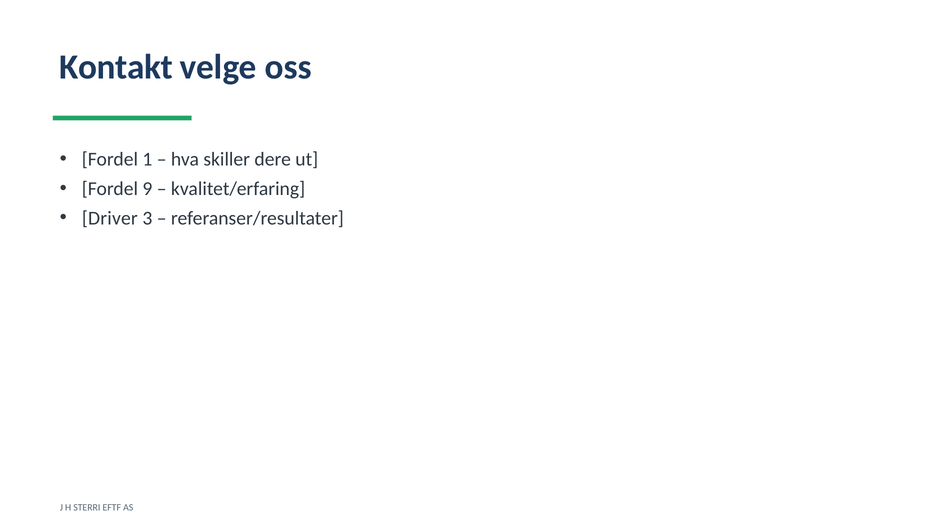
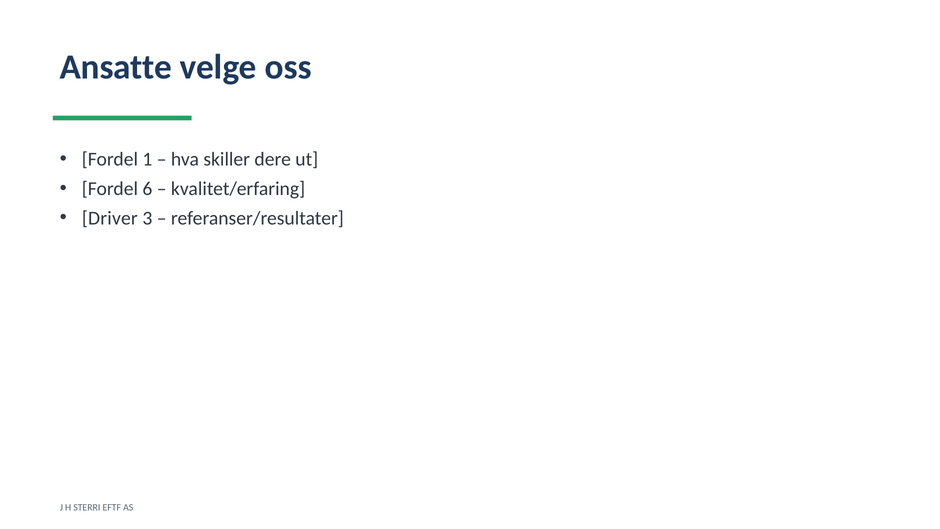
Kontakt: Kontakt -> Ansatte (116, 67)
9: 9 -> 6 (147, 189)
